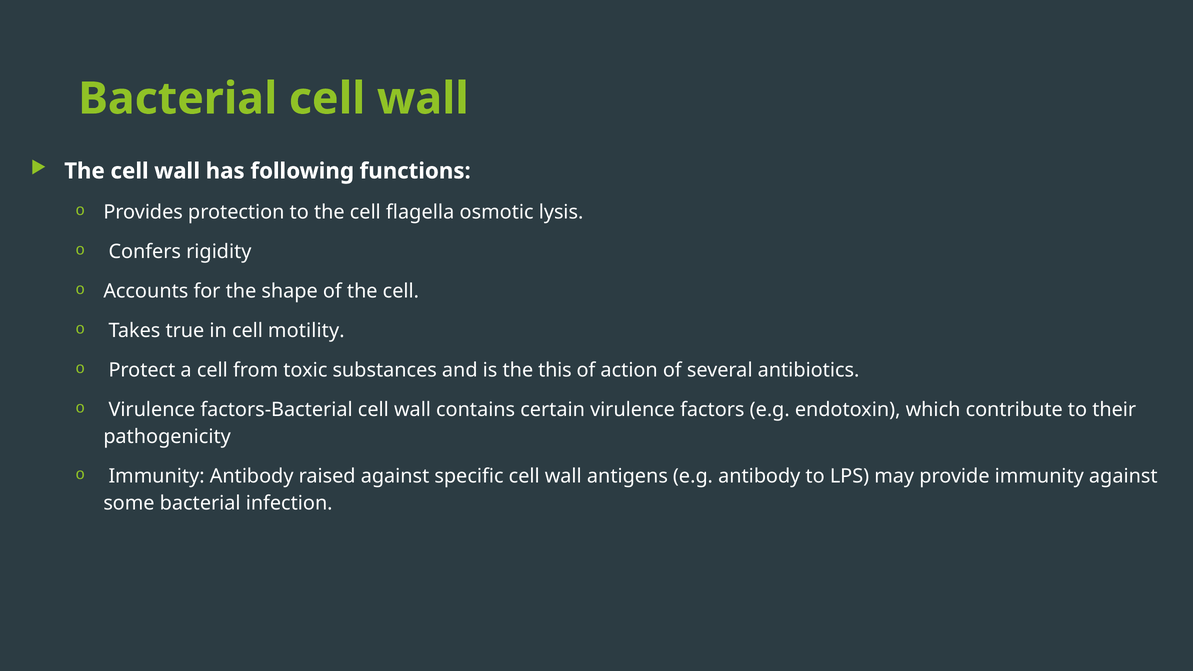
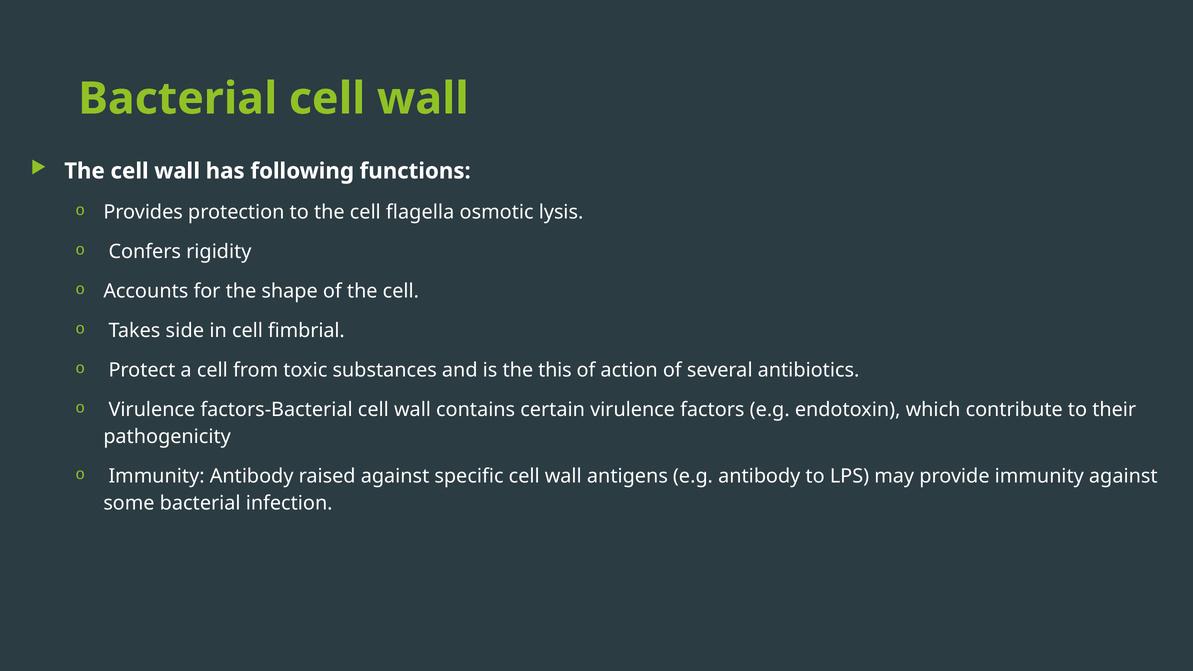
true: true -> side (185, 331)
motility: motility -> fimbrial (306, 331)
